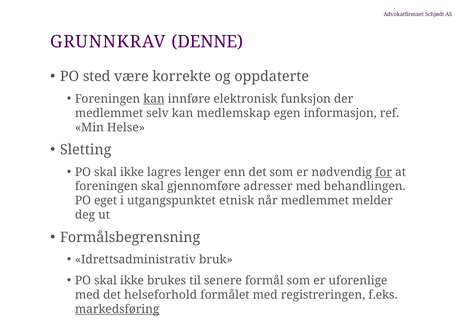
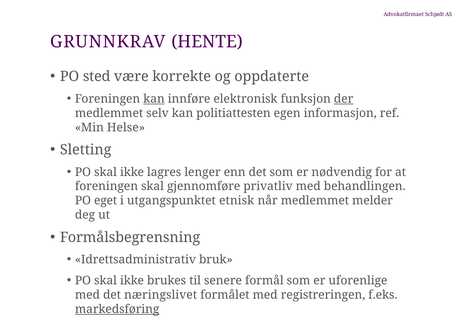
DENNE: DENNE -> HENTE (207, 42)
der underline: none -> present (344, 99)
medlemskap: medlemskap -> politiattesten (233, 113)
for underline: present -> none (384, 172)
adresser: adresser -> privatliv (268, 186)
helseforhold: helseforhold -> næringslivet (161, 295)
